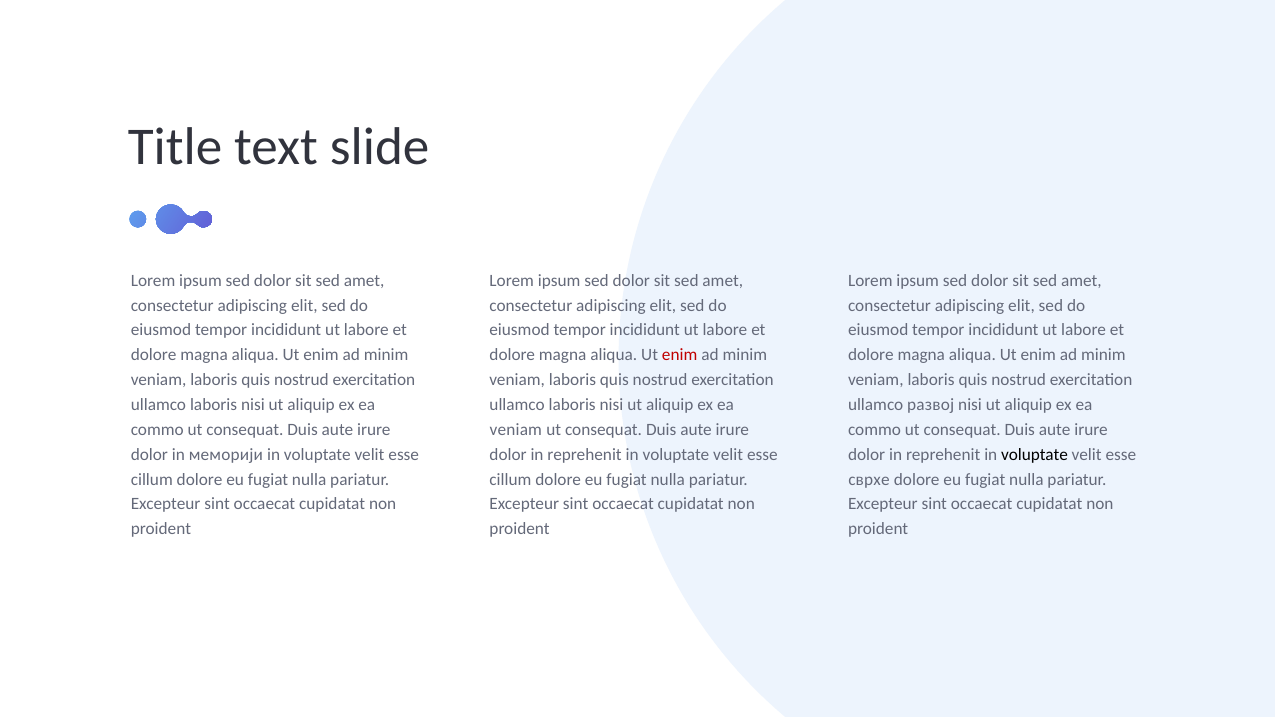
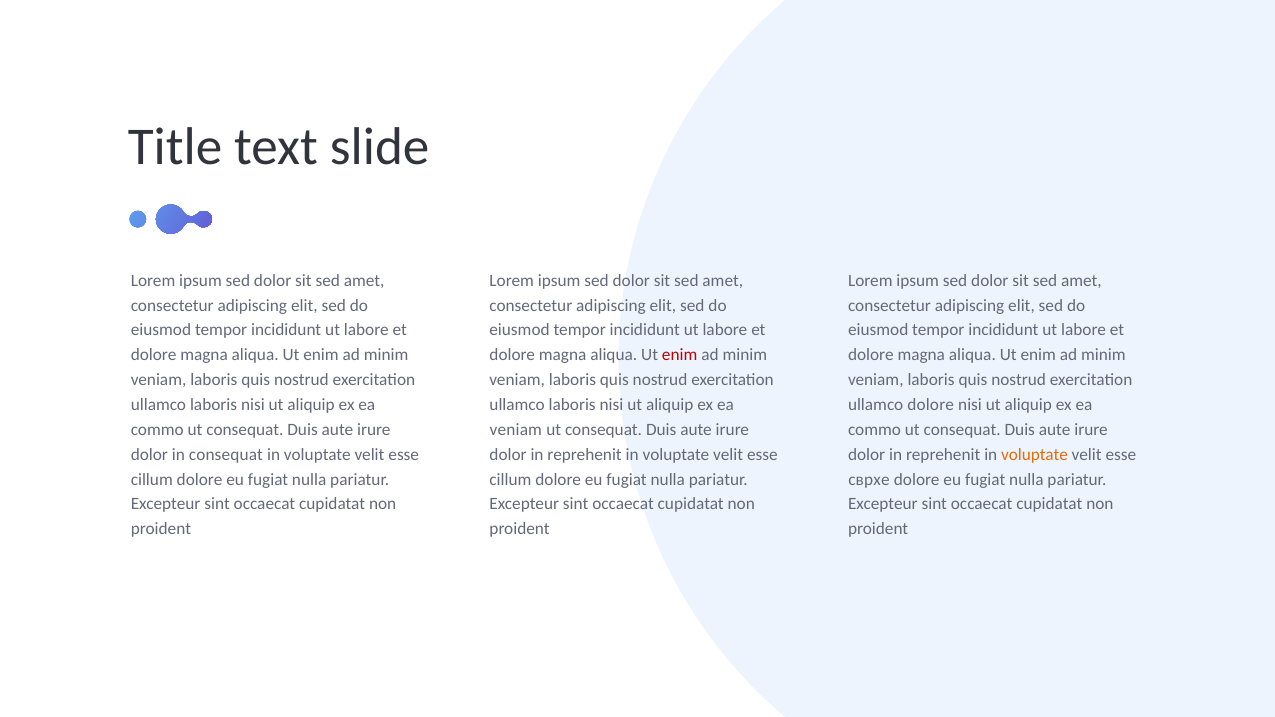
ullamco развој: развој -> dolore (931, 405)
in меморији: меморији -> consequat (226, 455)
voluptate colour: black -> orange (1035, 455)
